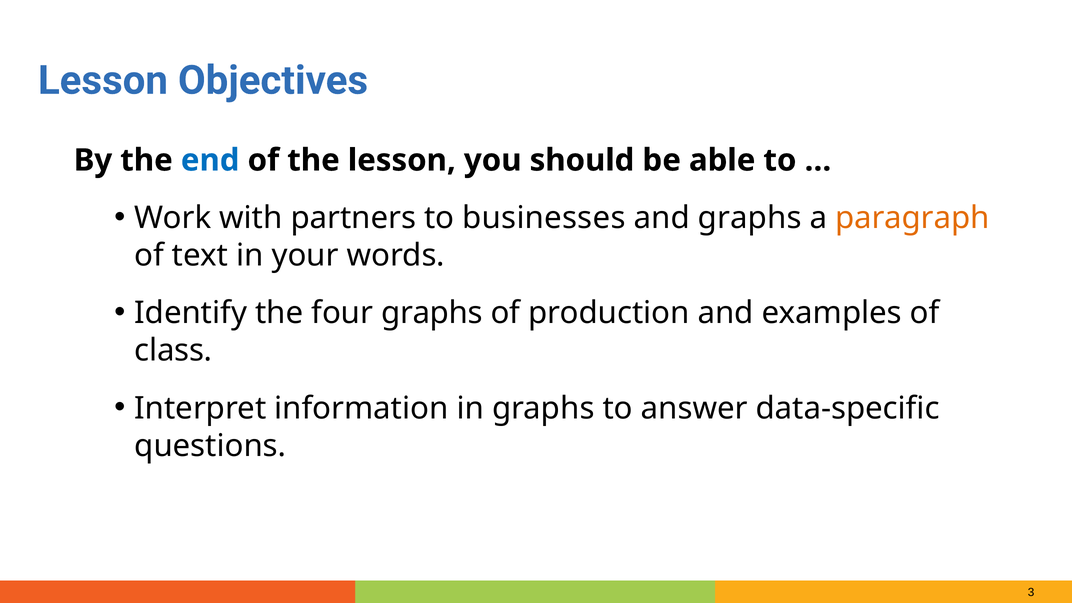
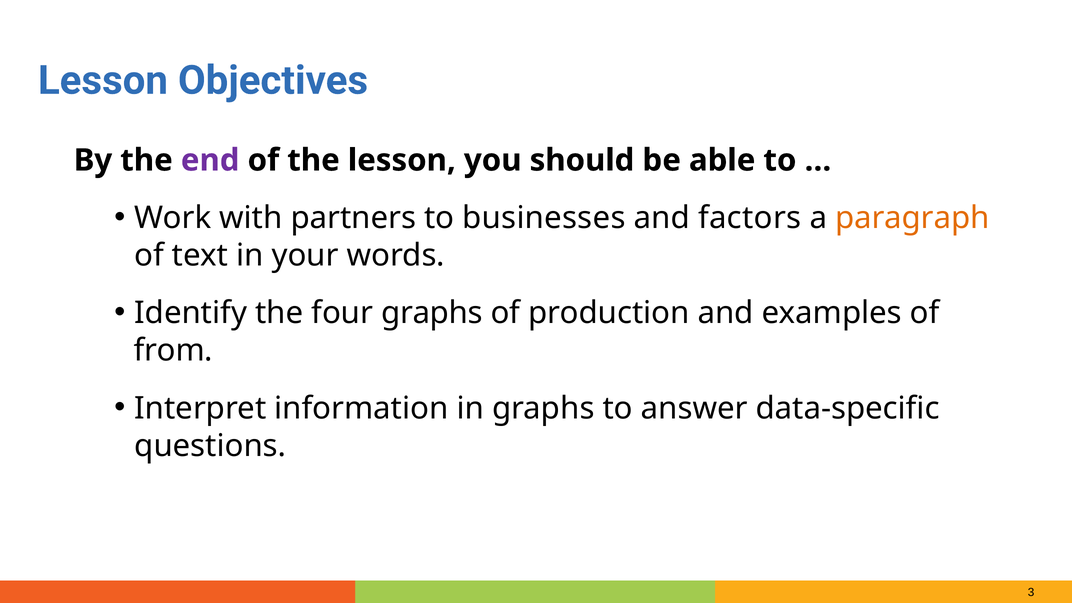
end colour: blue -> purple (210, 160)
and graphs: graphs -> factors (750, 218)
class: class -> from (173, 351)
